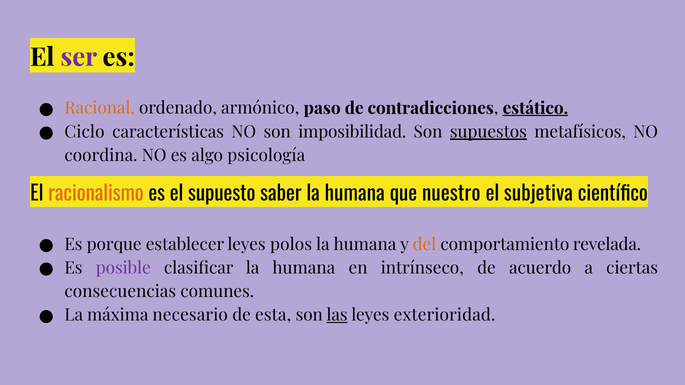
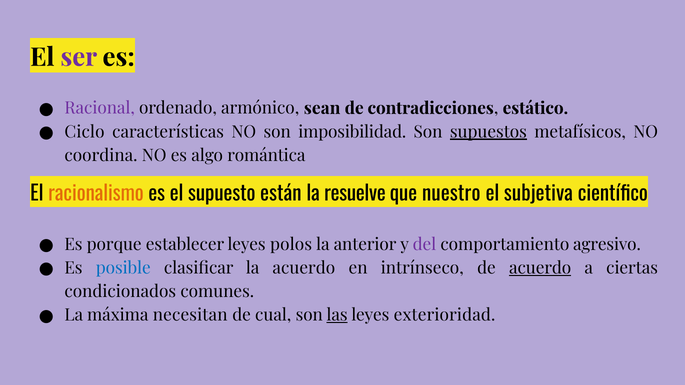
Racional colour: orange -> purple (100, 108)
paso: paso -> sean (322, 108)
estático underline: present -> none (535, 108)
psicología: psicología -> romántica (266, 156)
saber: saber -> están (281, 194)
humana: humana -> resuelve (355, 194)
humana: humana -> anterior (365, 245)
del colour: orange -> purple (424, 245)
revelada: revelada -> agresivo (607, 245)
posible colour: purple -> blue (123, 268)
clasificar la humana: humana -> acuerdo (304, 268)
acuerdo underline: none -> present (540, 268)
consecuencias: consecuencias -> condicionados (120, 292)
necesario: necesario -> necesitan (190, 316)
esta: esta -> cual (273, 316)
